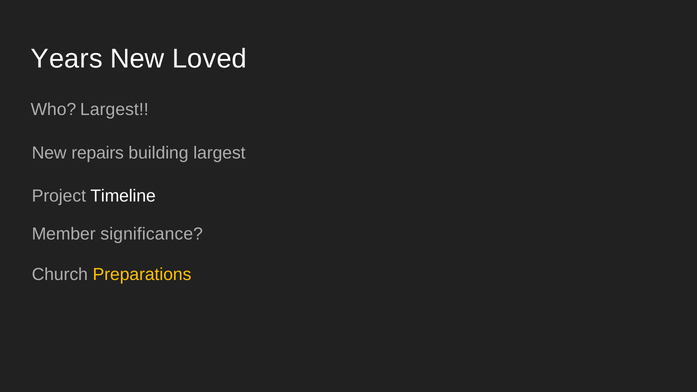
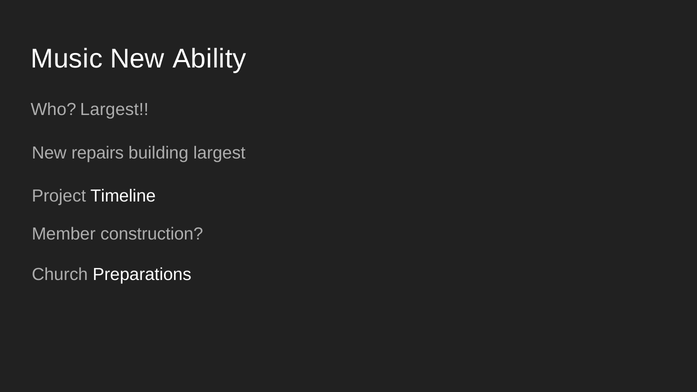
Years: Years -> Music (67, 59)
Loved: Loved -> Ability (209, 59)
significance: significance -> construction (152, 234)
Preparations colour: yellow -> white (142, 275)
